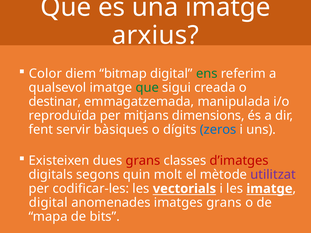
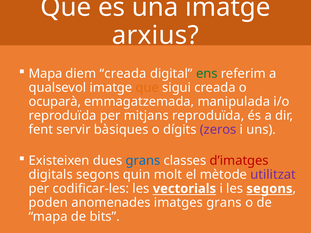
Color: Color -> Mapa (45, 74)
diem bitmap: bitmap -> creada (123, 74)
que colour: green -> orange (147, 88)
destinar: destinar -> ocuparà (55, 102)
mitjans dimensions: dimensions -> reproduïda (208, 116)
zeros colour: blue -> purple (218, 130)
grans colour: red -> blue (143, 161)
les imatge: imatge -> segons (269, 189)
digital: digital -> poden (48, 203)
